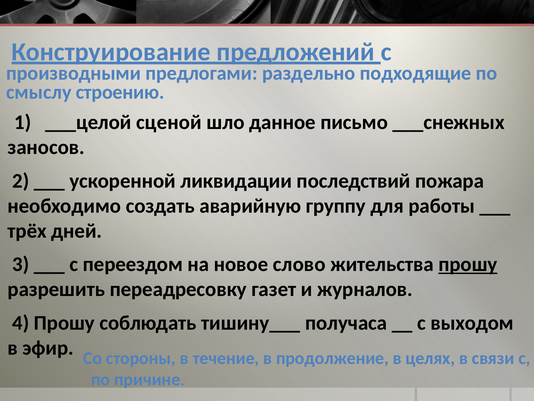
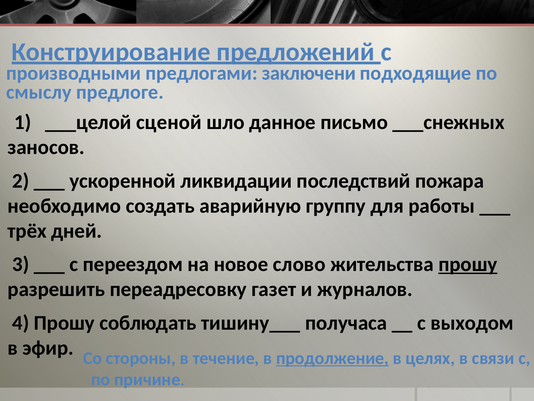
раздельно: раздельно -> заключени (309, 73)
строению: строению -> предлоге (120, 92)
продолжение underline: none -> present (332, 358)
